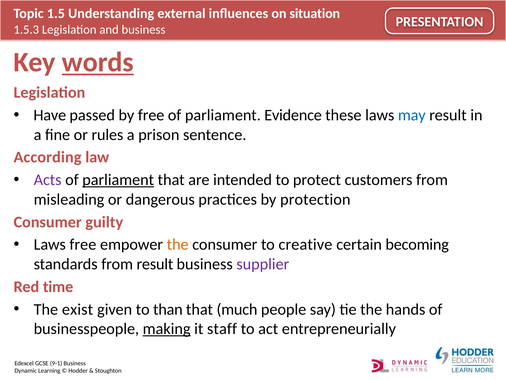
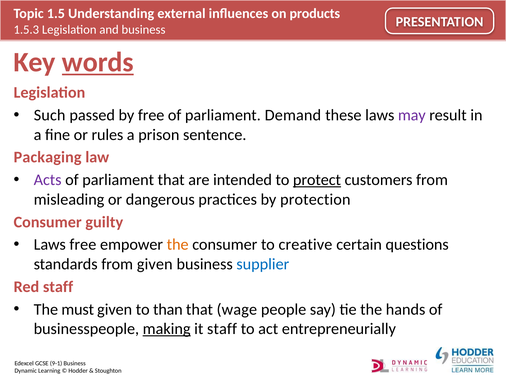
situation: situation -> products (315, 14)
Have: Have -> Such (50, 115)
Evidence: Evidence -> Demand (293, 115)
may colour: blue -> purple (412, 115)
According: According -> Packaging (48, 157)
parliament underline: present -> none (118, 180)
protect underline: none -> present (317, 180)
becoming: becoming -> questions (417, 244)
from result: result -> given (155, 264)
supplier colour: purple -> blue (263, 264)
Red time: time -> staff (58, 286)
exist: exist -> must (78, 309)
much: much -> wage (237, 309)
